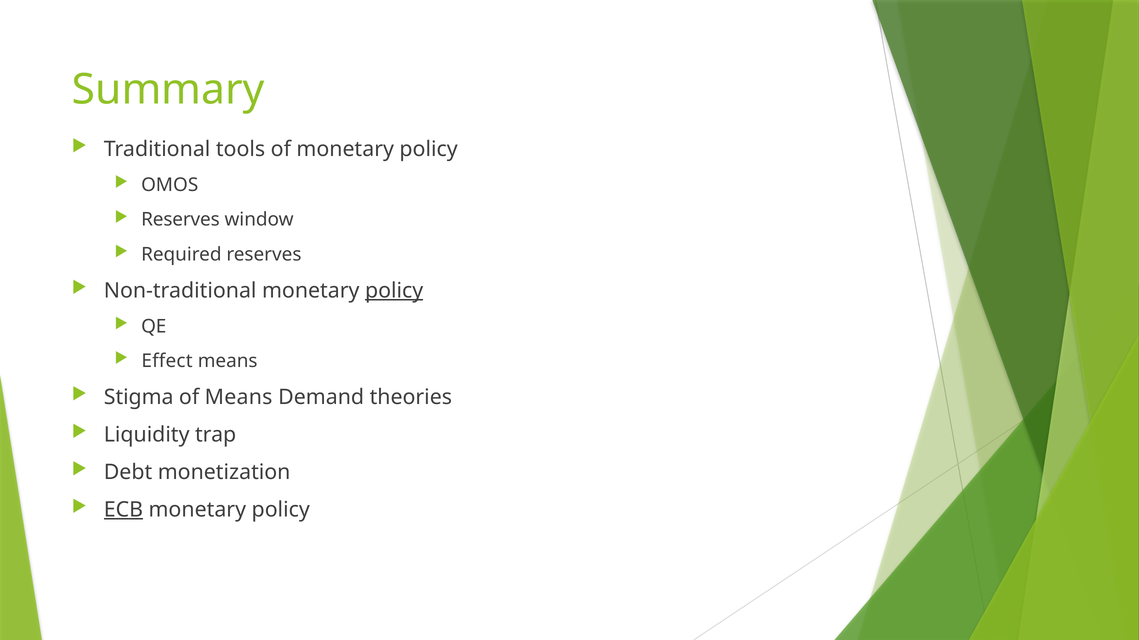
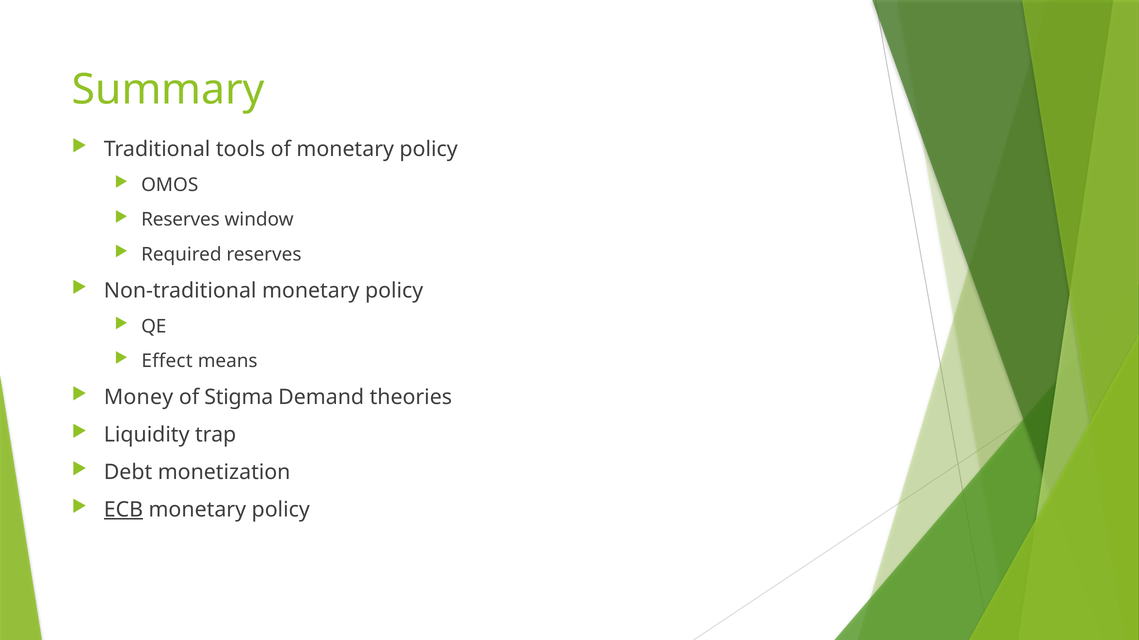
policy underline: present -> none (394, 291)
Stigma: Stigma -> Money (139, 398)
of Means: Means -> Stigma (239, 398)
